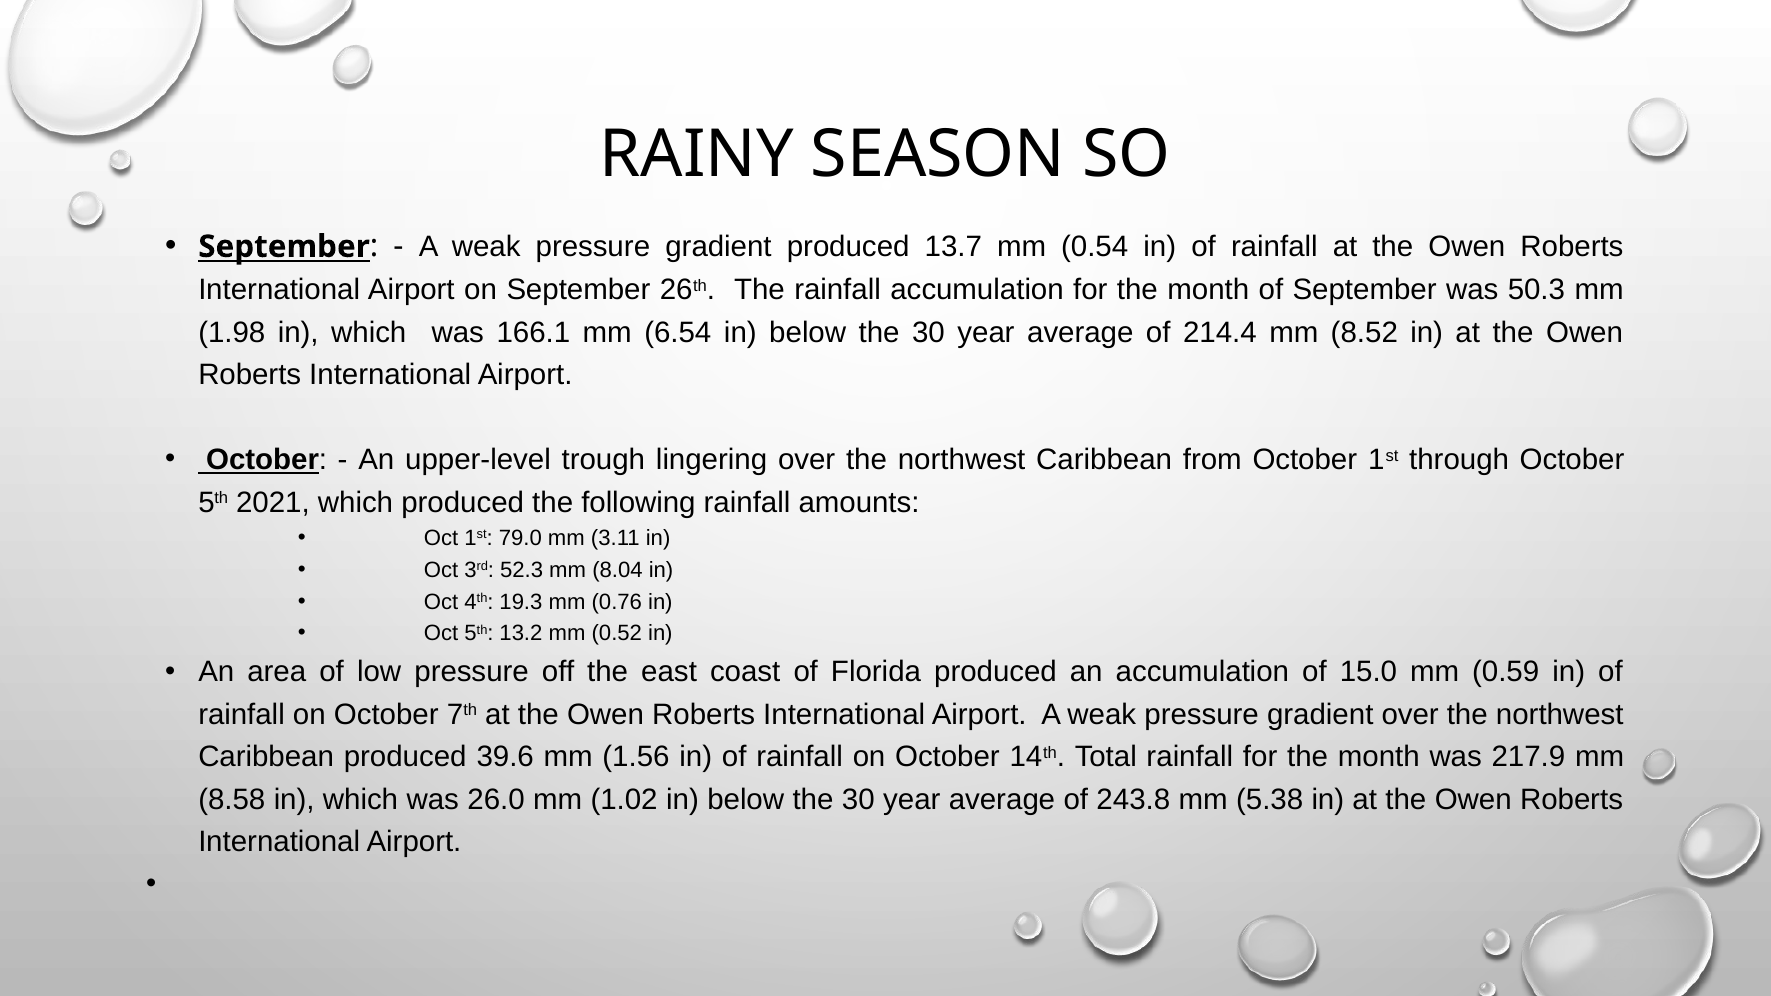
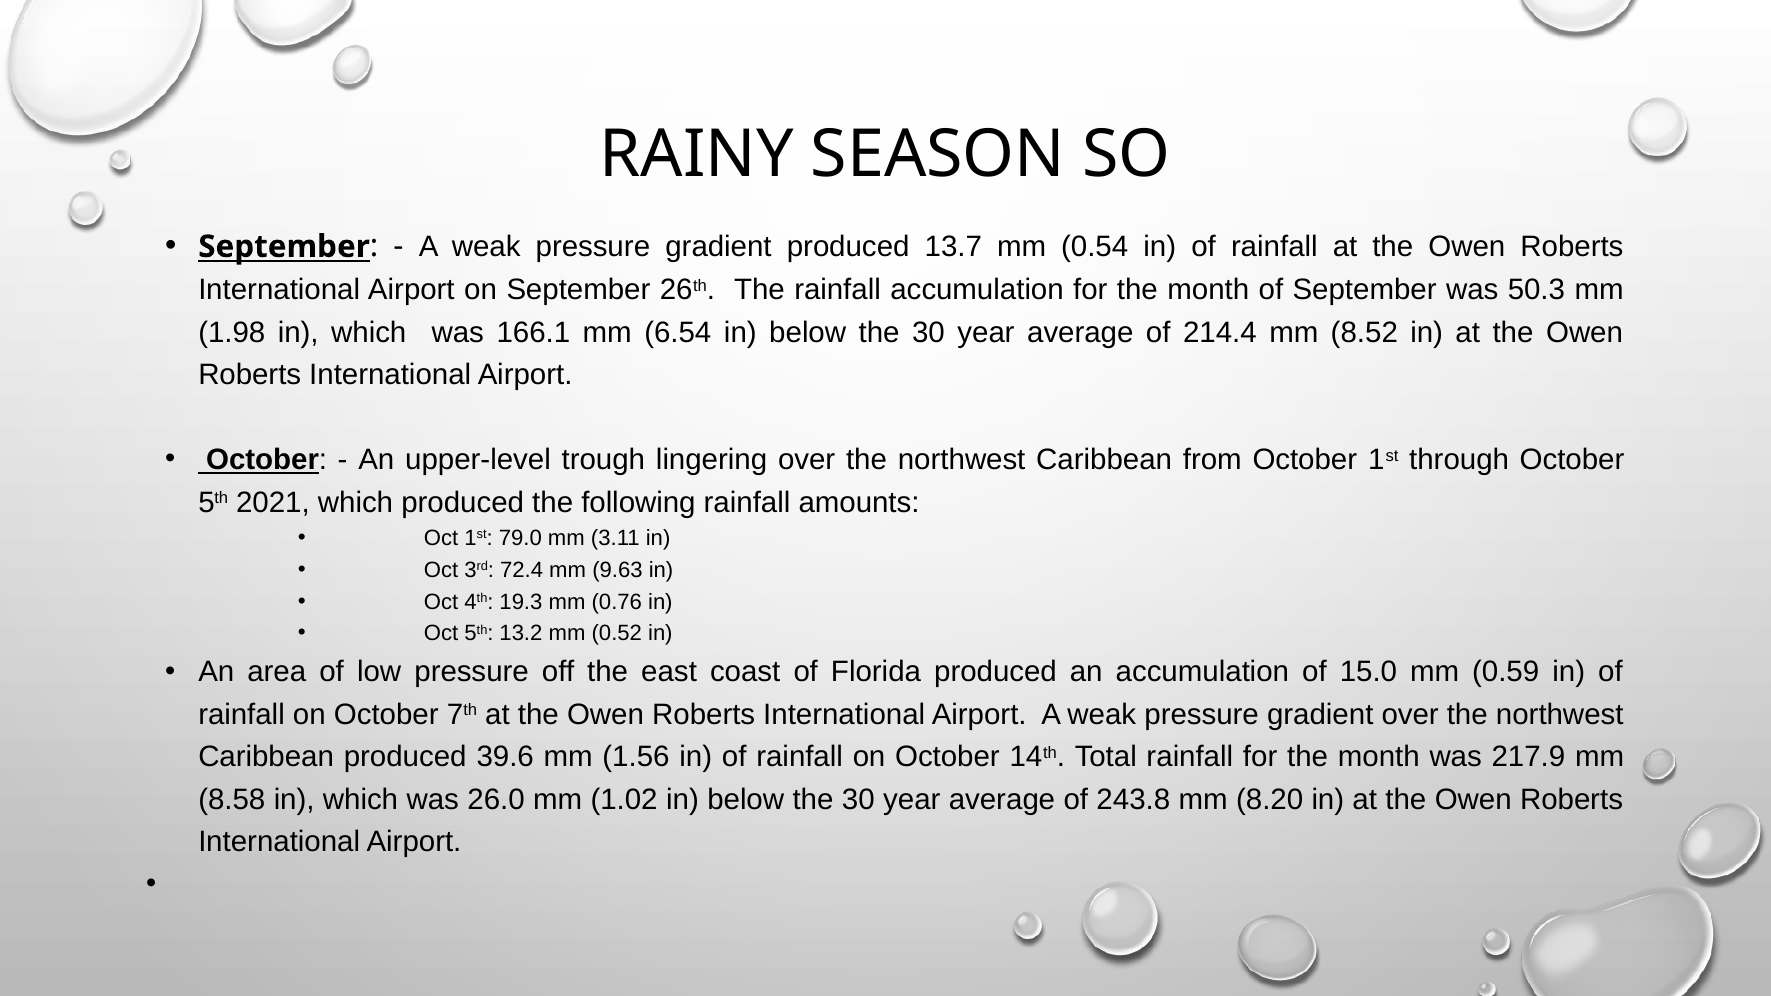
52.3: 52.3 -> 72.4 (522, 570)
8.04: 8.04 -> 9.63 (617, 570)
5.38: 5.38 -> 8.20 (1270, 800)
